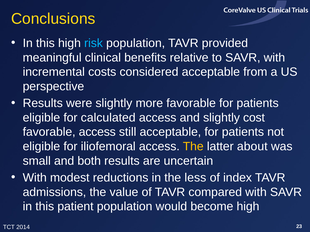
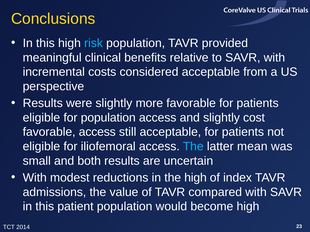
for calculated: calculated -> population (108, 118)
The colour: yellow -> light blue (193, 147)
about: about -> mean (252, 147)
the less: less -> high (195, 178)
